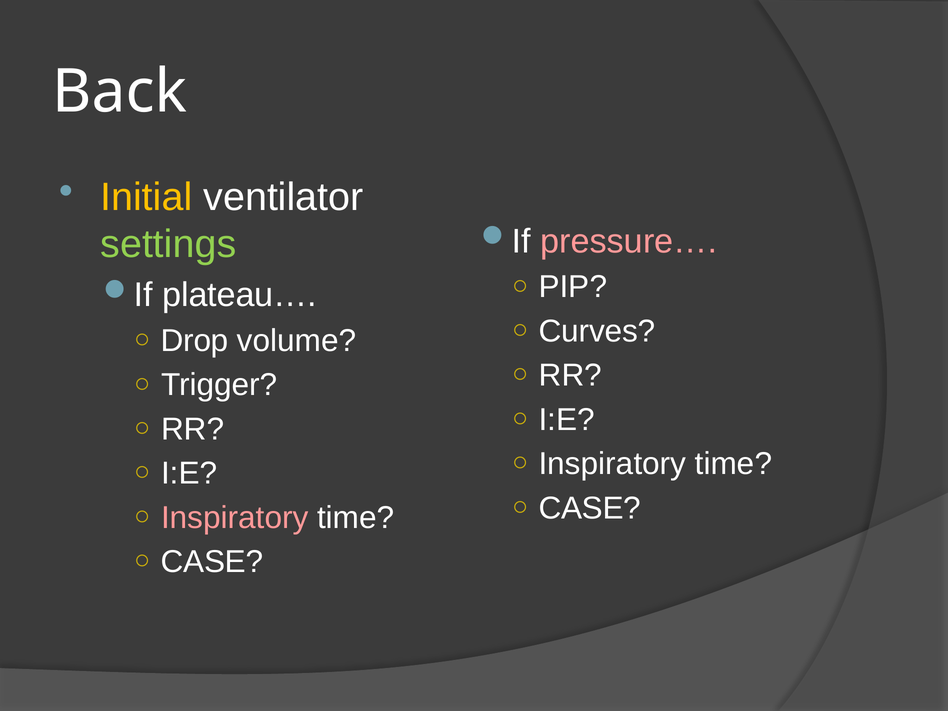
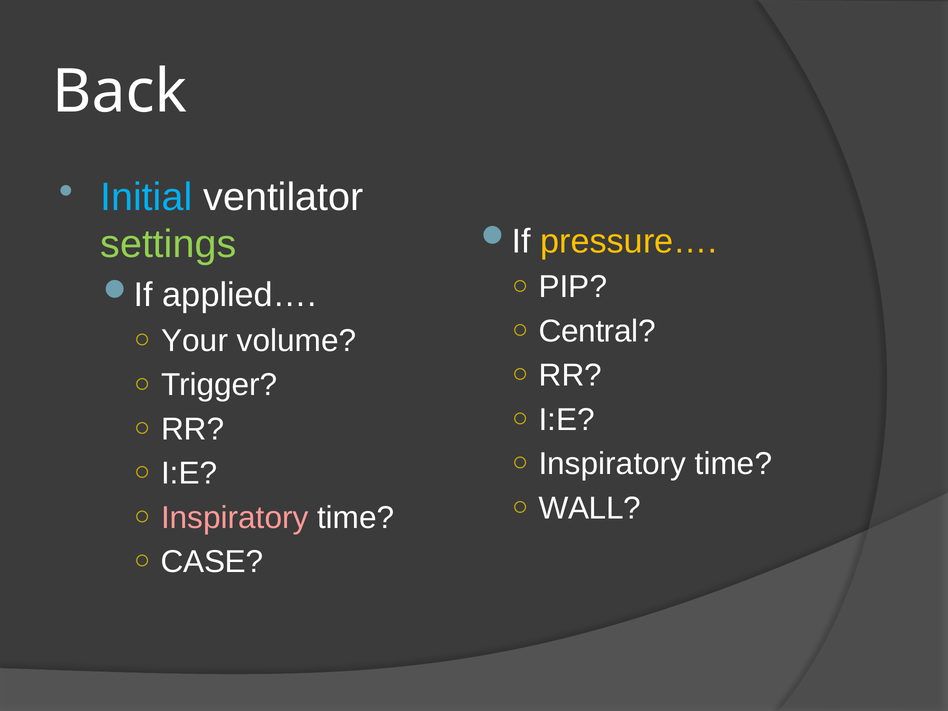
Initial colour: yellow -> light blue (146, 197)
pressure… colour: pink -> yellow (629, 241)
plateau…: plateau… -> applied… (240, 295)
Curves: Curves -> Central (597, 331)
Drop: Drop -> Your (195, 341)
CASE: CASE -> WALL (590, 508)
